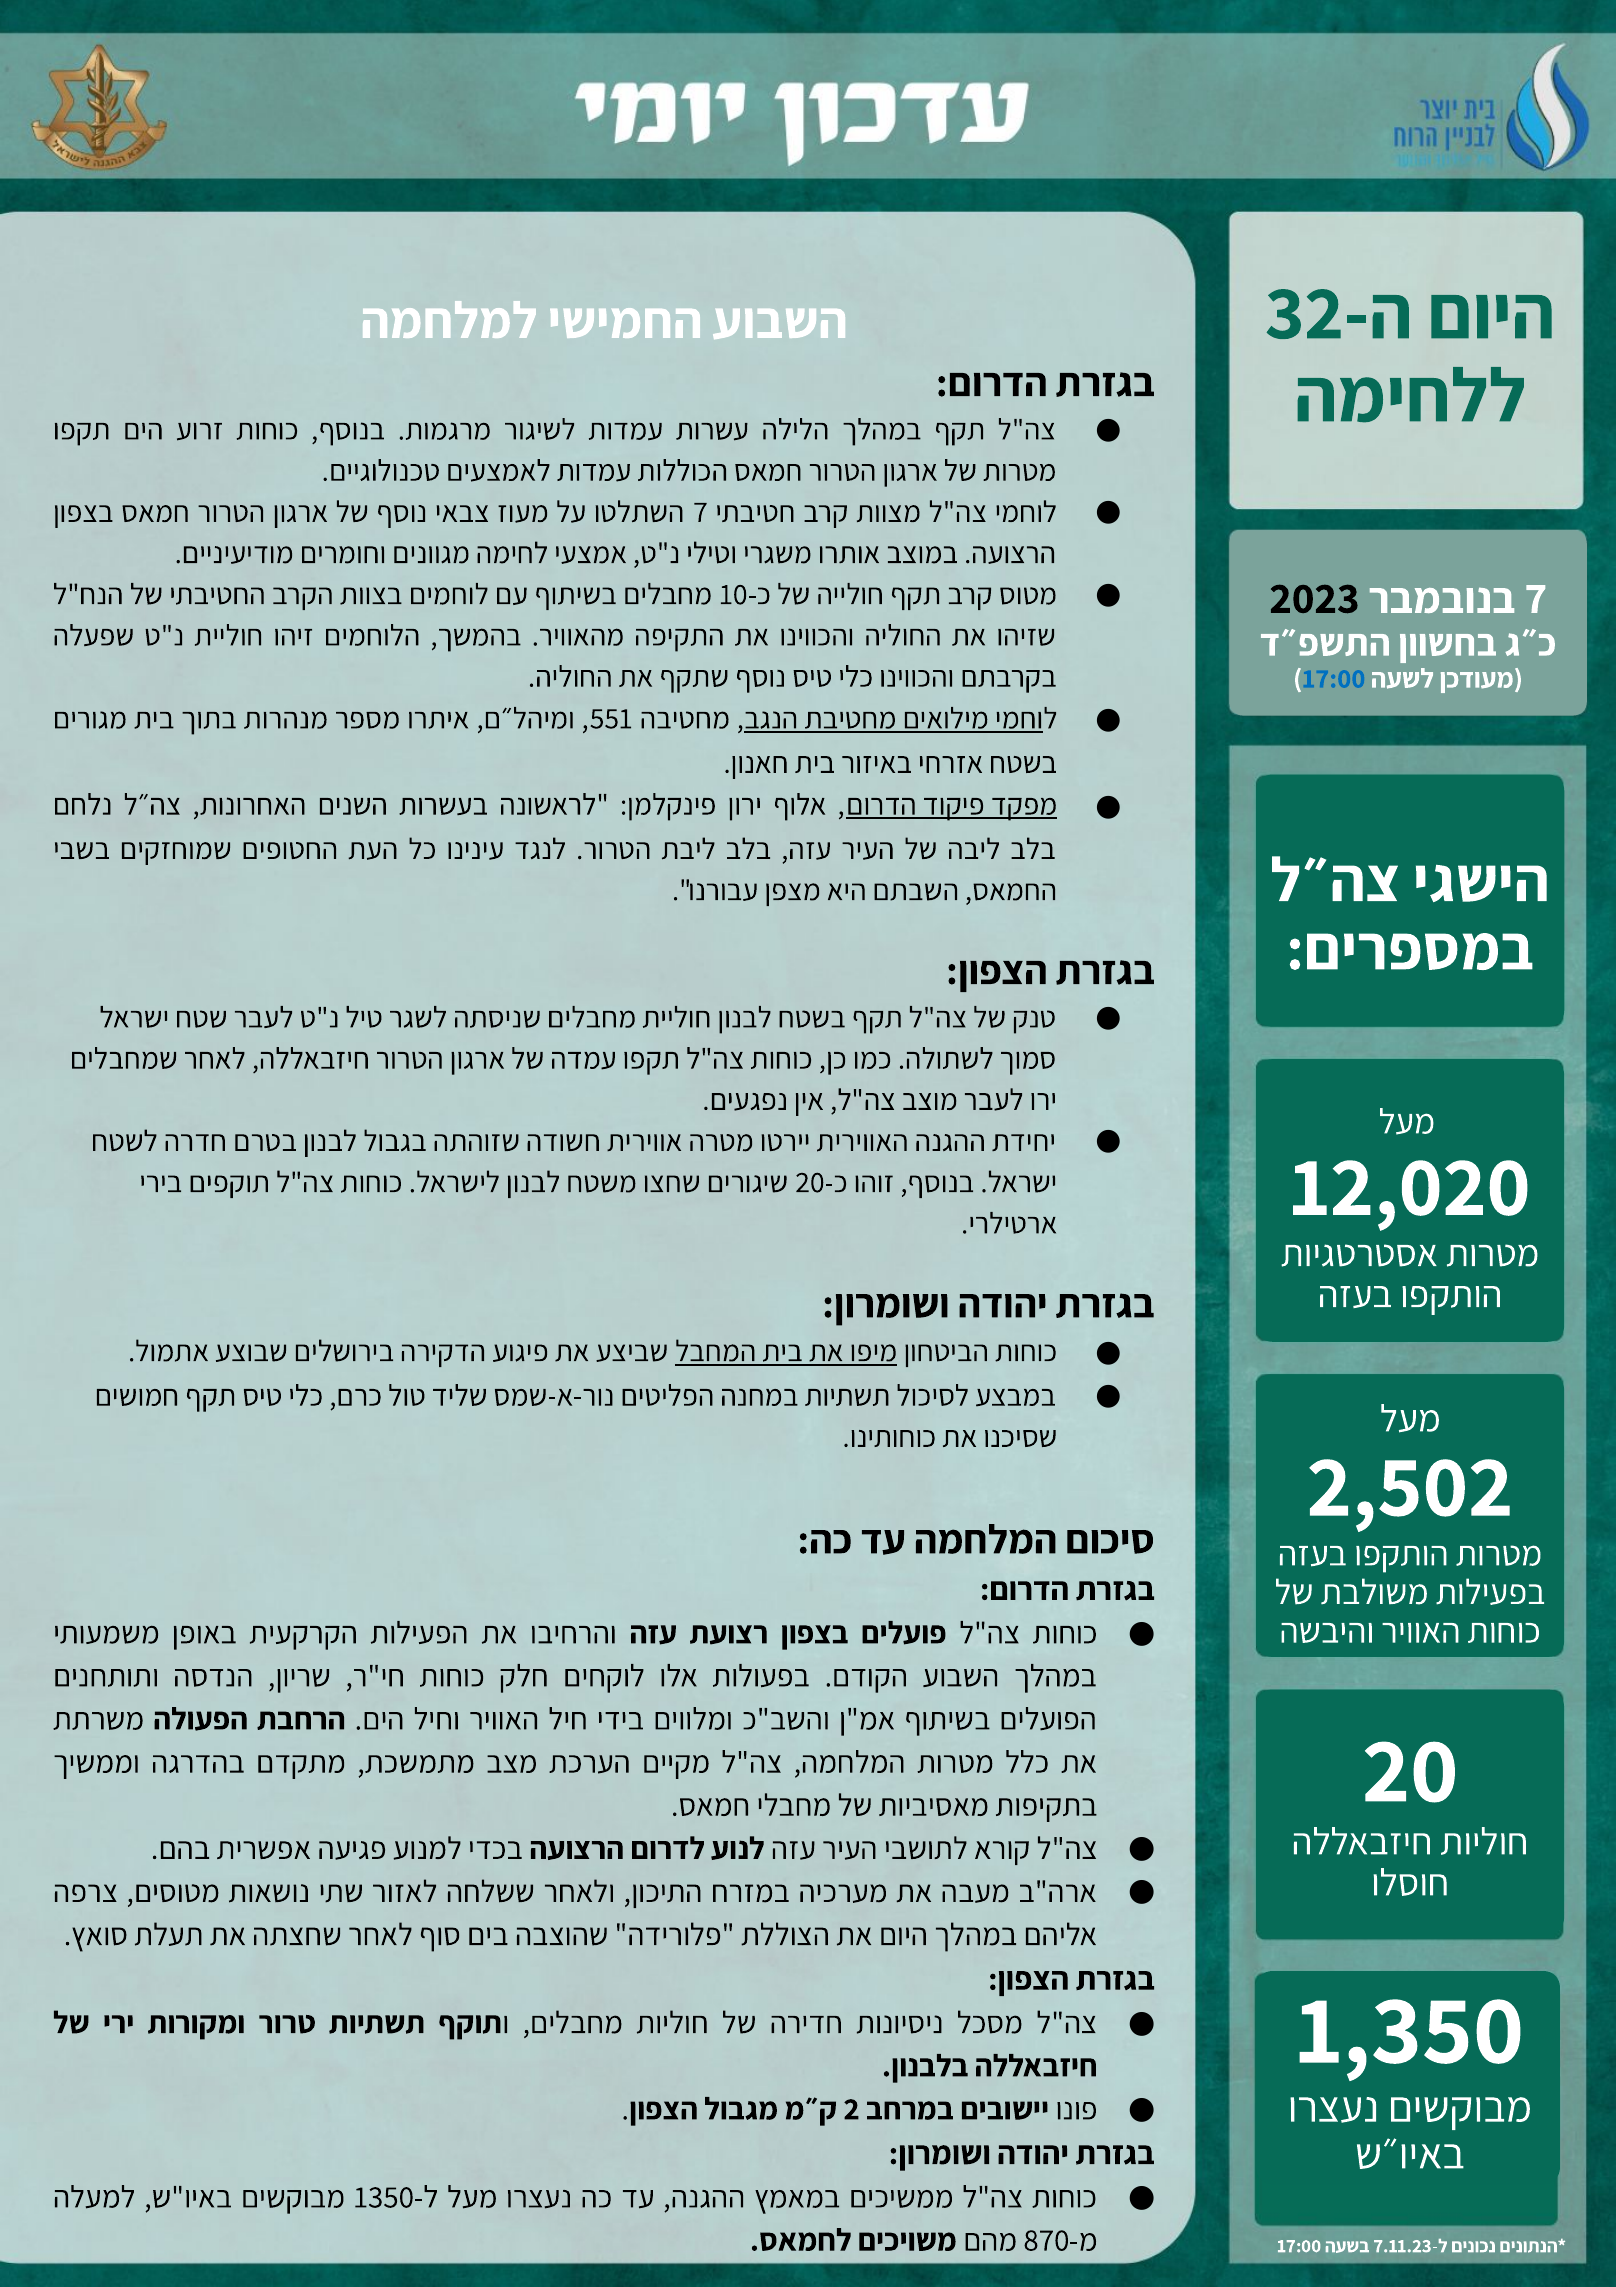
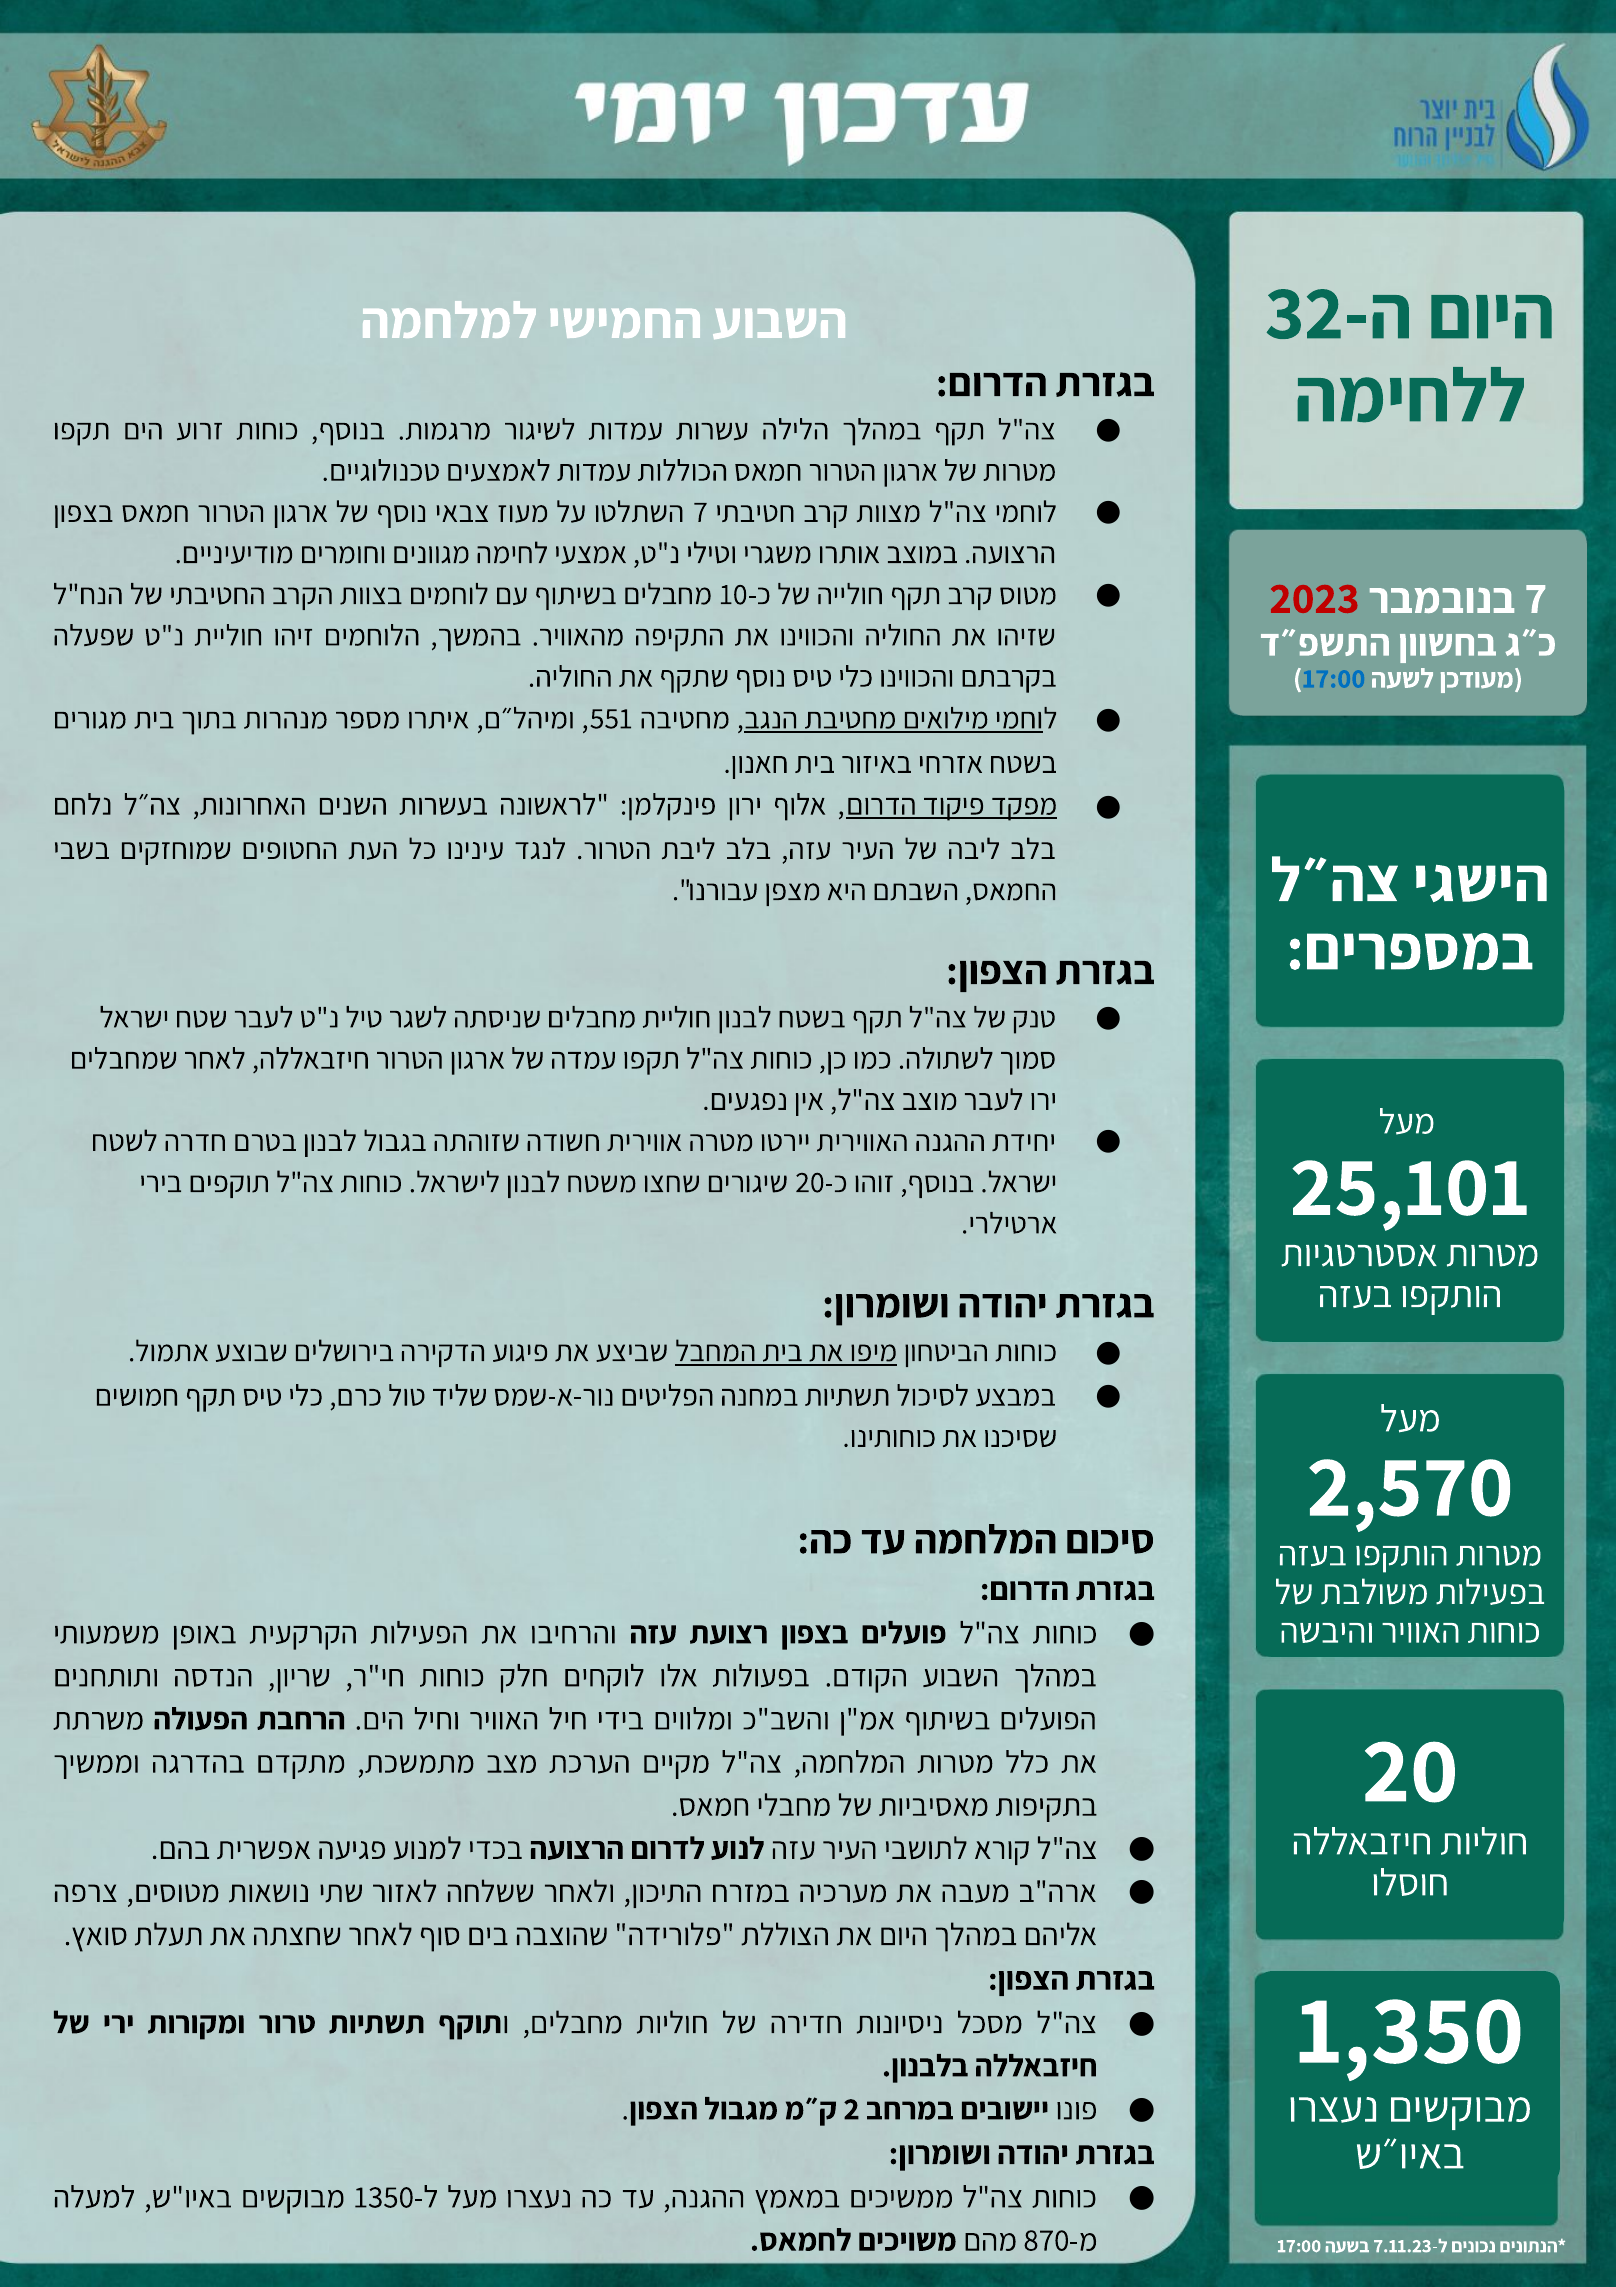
2023 colour: black -> red (1314, 598)
12,020: 12,020 -> 25,101 (1410, 1187)
2,502: 2,502 -> 2,570 (1410, 1487)
